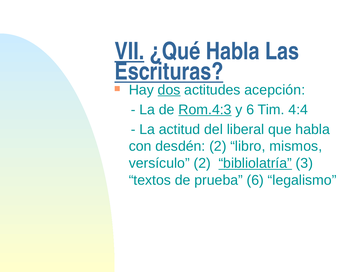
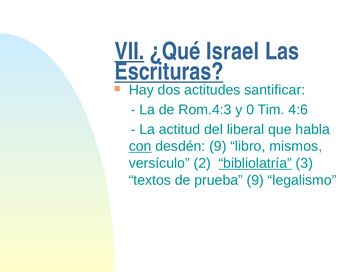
¿Qué Habla: Habla -> Israel (233, 51)
dos underline: present -> none (169, 90)
acepción: acepción -> santificar (275, 90)
Rom.4:3 underline: present -> none (205, 109)
y 6: 6 -> 0 (250, 109)
4:4: 4:4 -> 4:6 (298, 109)
con underline: none -> present (140, 146)
desdén 2: 2 -> 9 (218, 146)
prueba 6: 6 -> 9 (255, 180)
